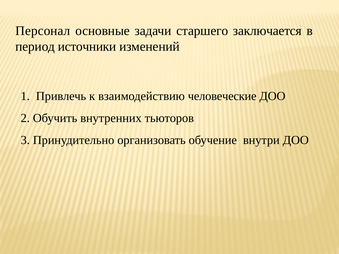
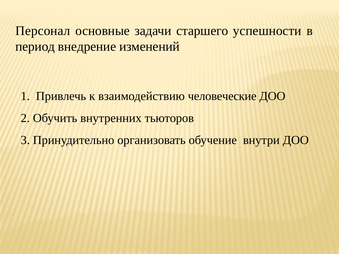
заключается: заключается -> успешности (267, 31)
источники: источники -> внедрение (87, 47)
